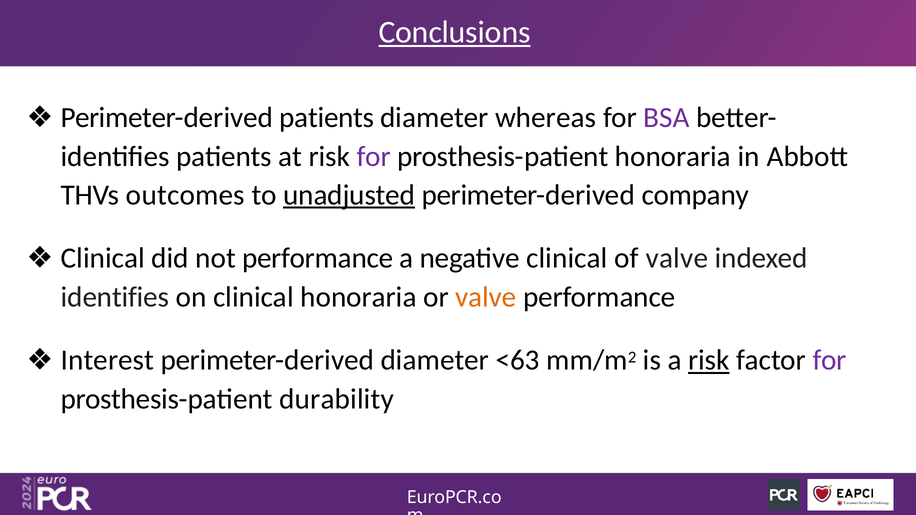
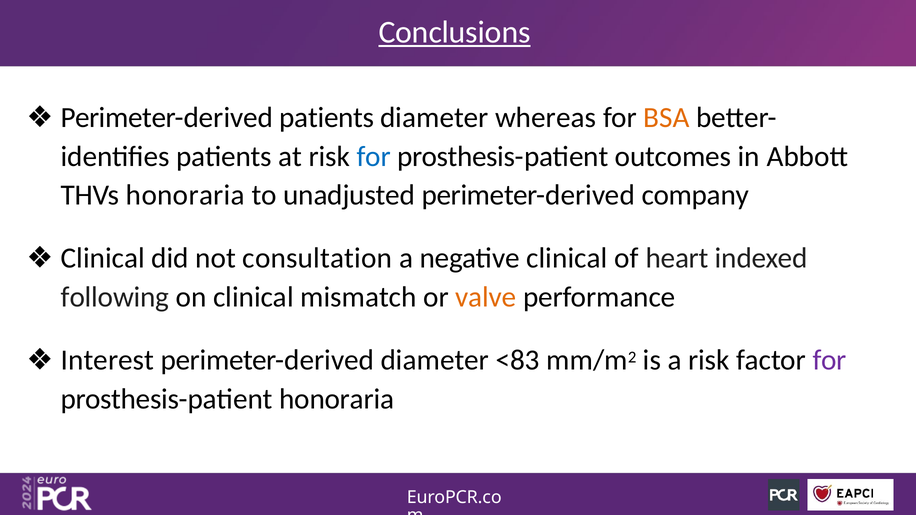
BSA colour: purple -> orange (667, 118)
for colour: purple -> blue (374, 156)
prosthesis-patient honoraria: honoraria -> outcomes (673, 156)
THVs outcomes: outcomes -> honoraria (185, 195)
unadjusted underline: present -> none (349, 195)
not performance: performance -> consultation (317, 258)
of valve: valve -> heart (677, 258)
identifies: identifies -> following (115, 297)
clinical honoraria: honoraria -> mismatch (359, 297)
<63: <63 -> <83 (518, 361)
risk underline: present -> none (709, 361)
prosthesis-patient durability: durability -> honoraria (337, 399)
